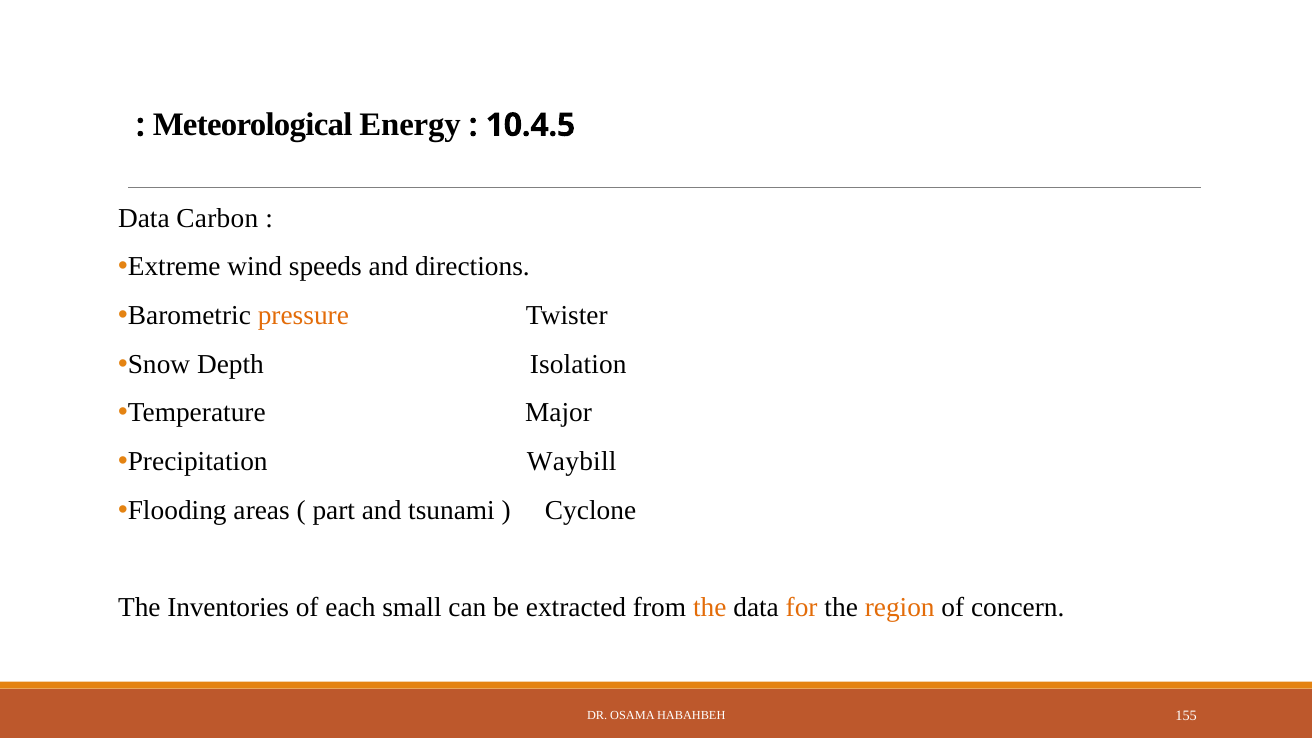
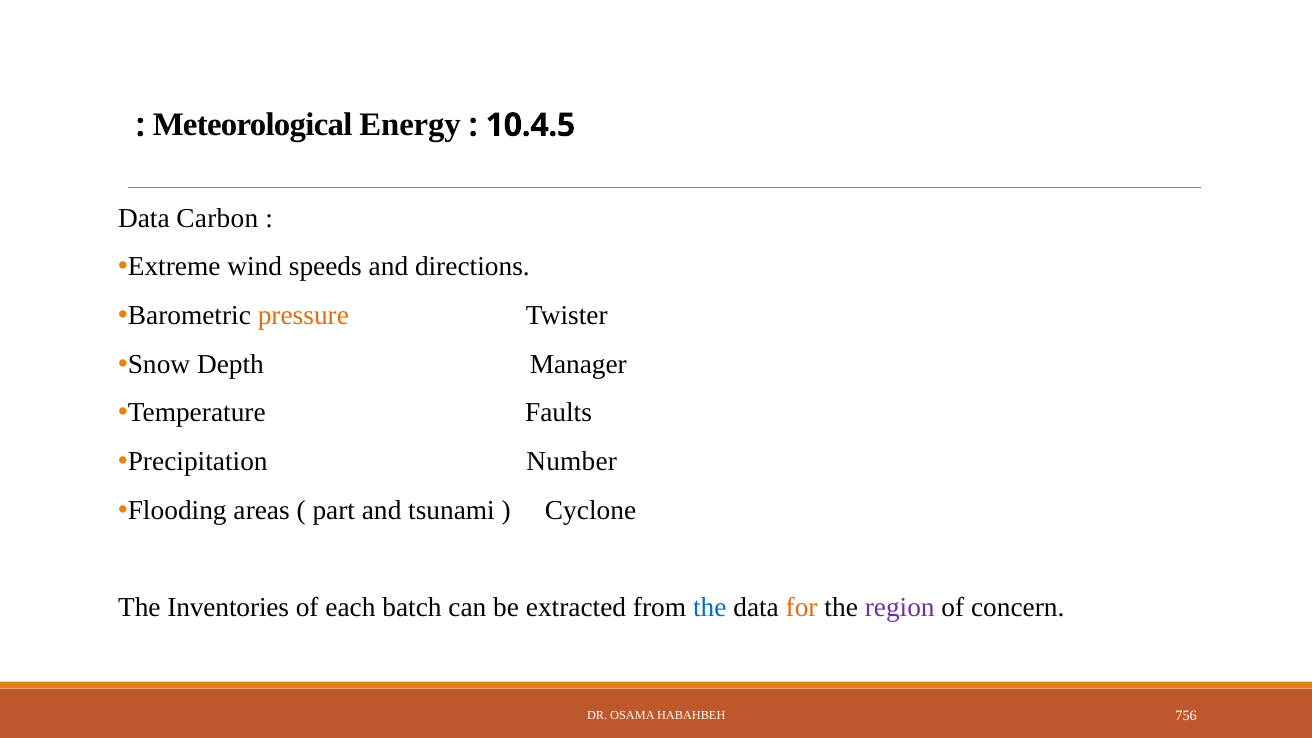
Isolation: Isolation -> Manager (578, 364)
Major: Major -> Faults (559, 413)
Waybill: Waybill -> Number (572, 462)
small: small -> batch (412, 608)
the colour: orange -> blue (710, 608)
region colour: orange -> purple (900, 608)
155: 155 -> 756 (1186, 716)
